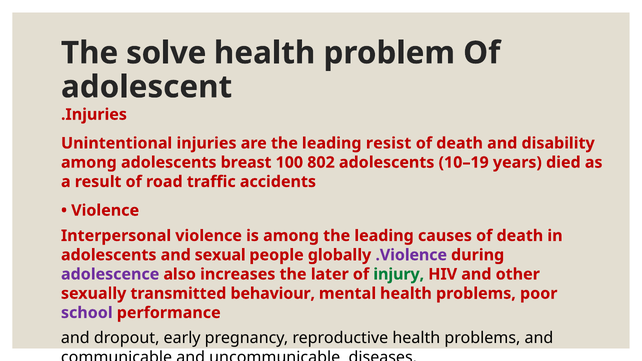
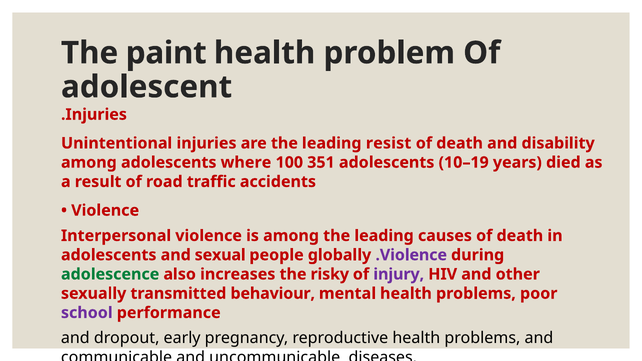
solve: solve -> paint (166, 53)
breast: breast -> where (246, 163)
802: 802 -> 351 (321, 163)
adolescence colour: purple -> green (110, 274)
later: later -> risky (330, 274)
injury colour: green -> purple (399, 274)
